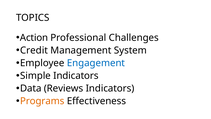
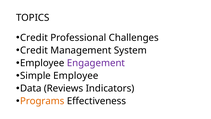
Action: Action -> Credit (34, 38)
Engagement colour: blue -> purple (96, 63)
Simple Indicators: Indicators -> Employee (76, 75)
